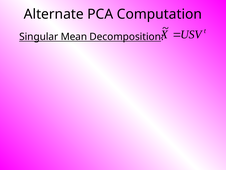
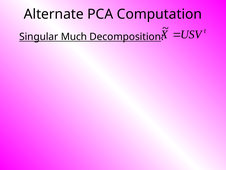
Mean: Mean -> Much (74, 37)
